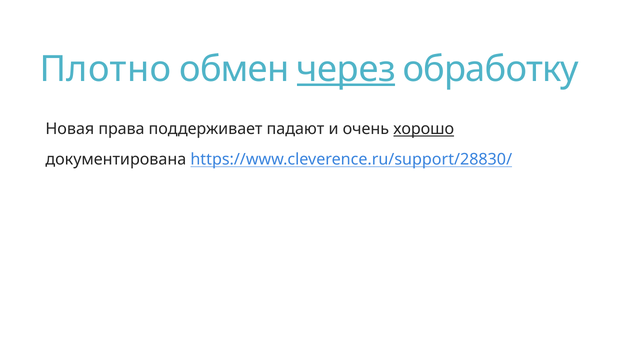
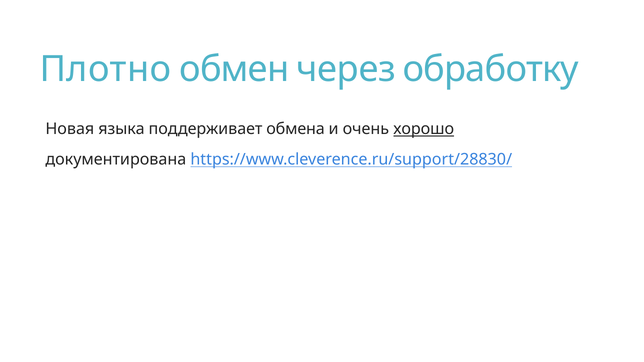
через underline: present -> none (346, 69)
права: права -> языка (121, 129)
падают: падают -> обмена (296, 129)
